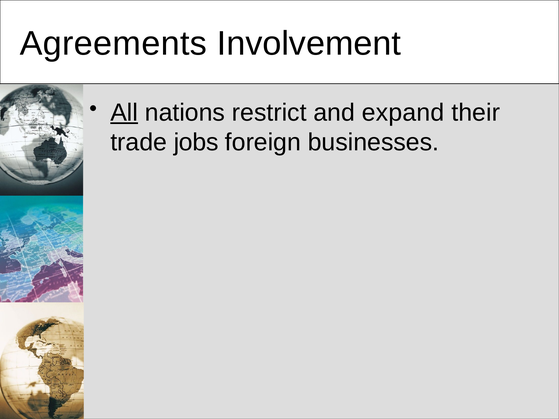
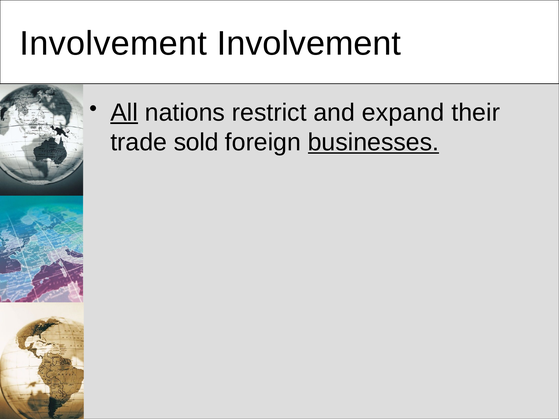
Agreements: Agreements -> Involvement (113, 44)
jobs: jobs -> sold (196, 142)
businesses underline: none -> present (373, 142)
